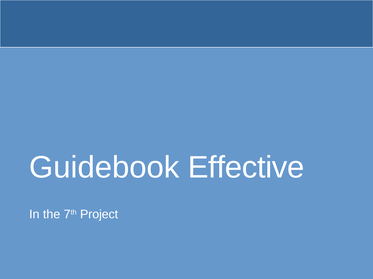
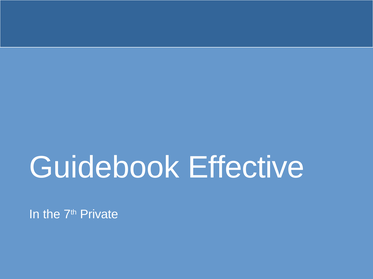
Project: Project -> Private (99, 215)
